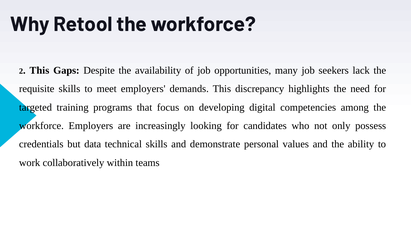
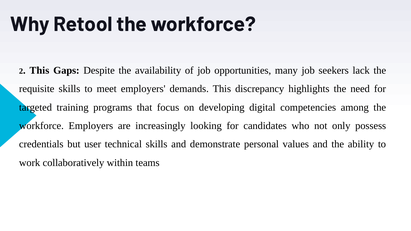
data: data -> user (93, 144)
